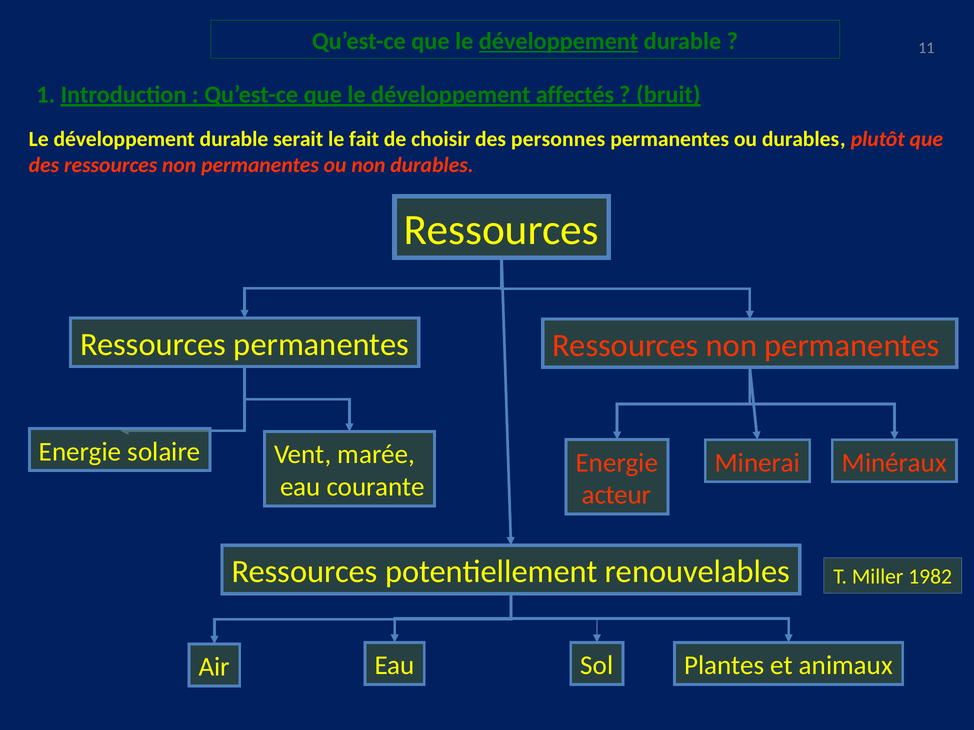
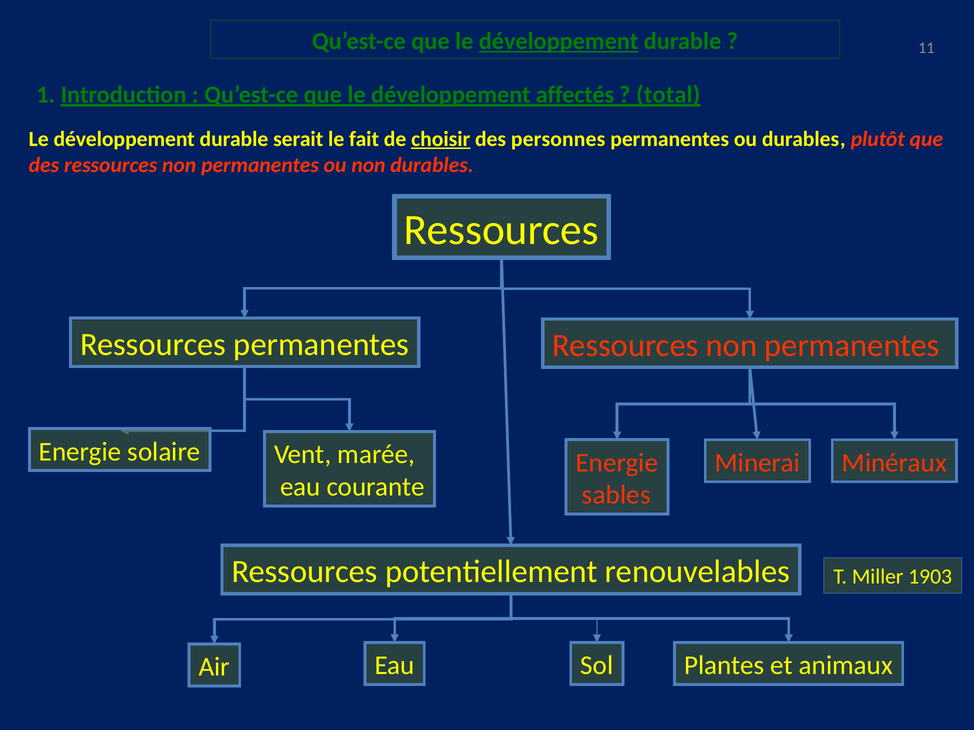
bruit: bruit -> total (668, 95)
choisir underline: none -> present (441, 139)
acteur: acteur -> sables (616, 495)
1982: 1982 -> 1903 (930, 577)
